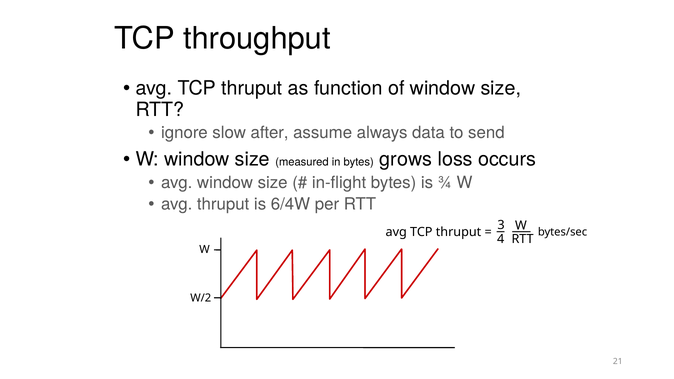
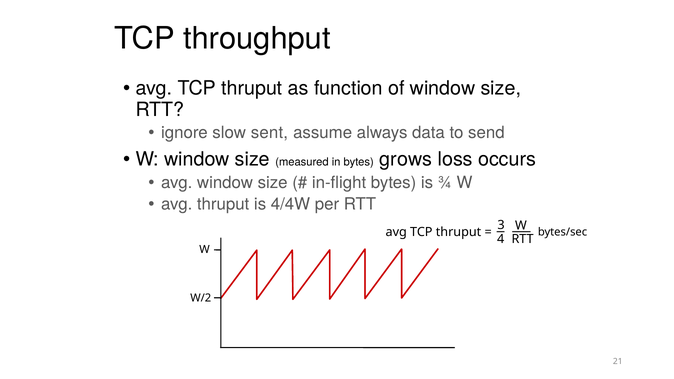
after: after -> sent (269, 133)
6/4W: 6/4W -> 4/4W (290, 204)
